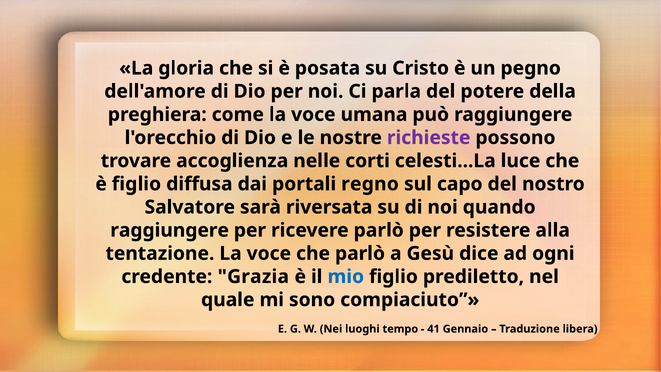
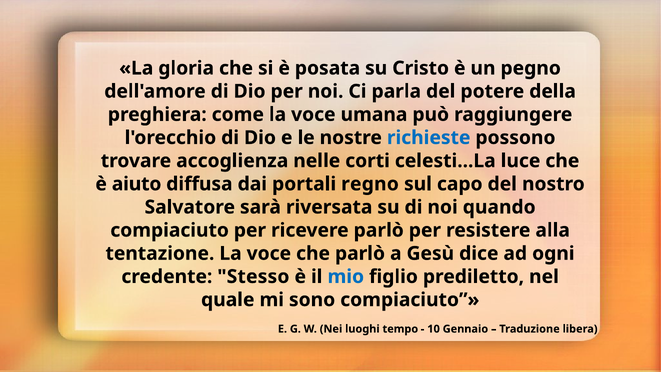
richieste colour: purple -> blue (429, 138)
è figlio: figlio -> aiuto (137, 184)
raggiungere: raggiungere -> compiaciuto (170, 230)
Grazia: Grazia -> Stesso (253, 276)
41: 41 -> 10 (434, 329)
